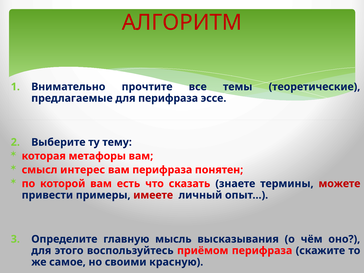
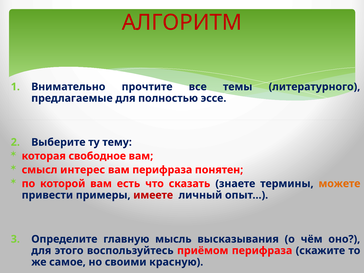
теоретические: теоретические -> литературного (314, 87)
для перифраза: перифраза -> полностью (168, 98)
метафоры: метафоры -> свободное (97, 156)
можете colour: red -> orange (339, 184)
